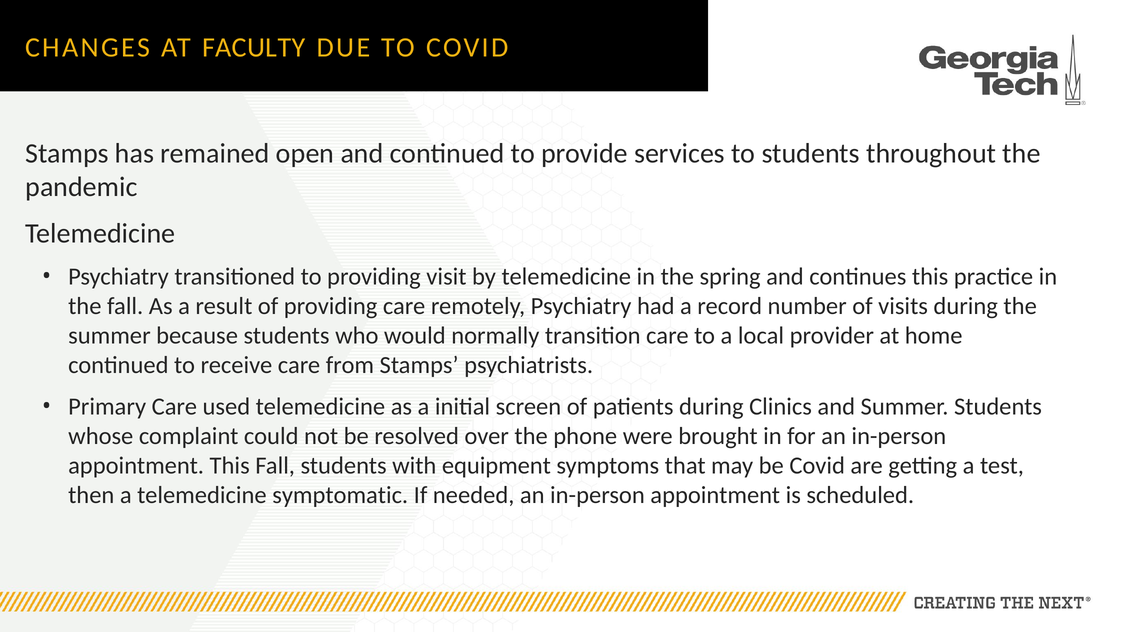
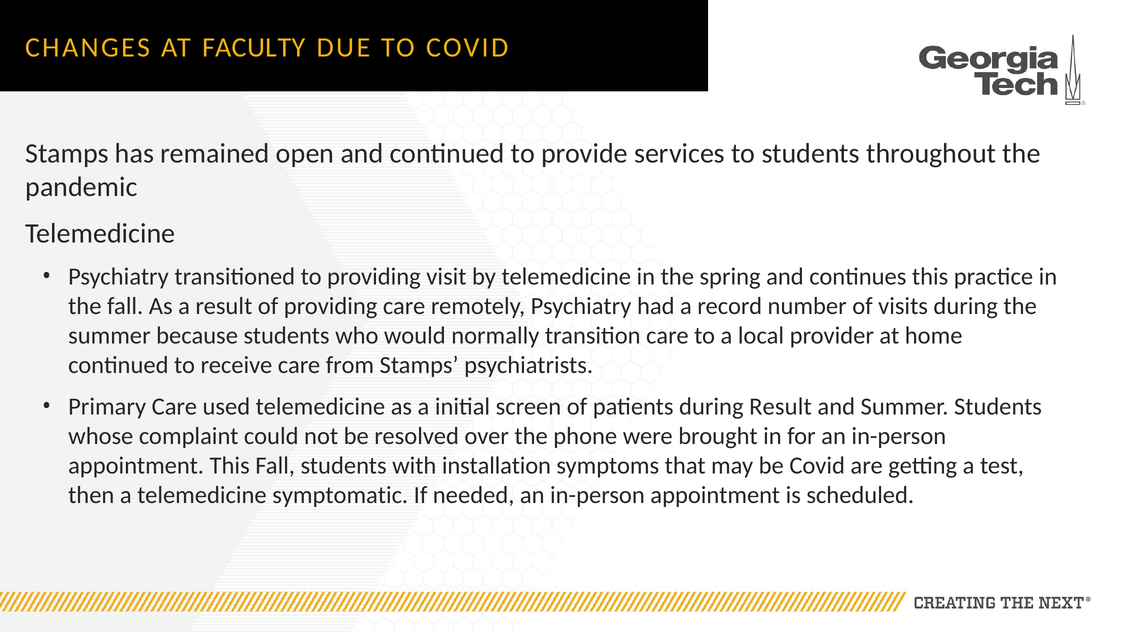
during Clinics: Clinics -> Result (780, 406)
equipment: equipment -> installation (496, 465)
